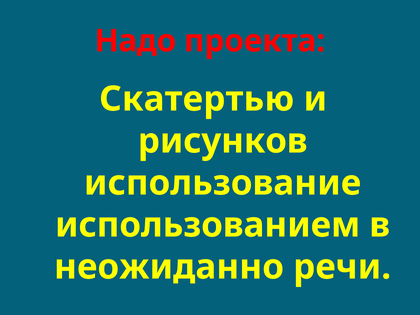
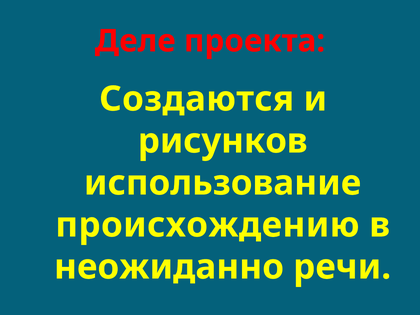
Надо: Надо -> Деле (135, 41)
Скатертью: Скатертью -> Создаются (197, 99)
использованием: использованием -> происхождению (207, 225)
